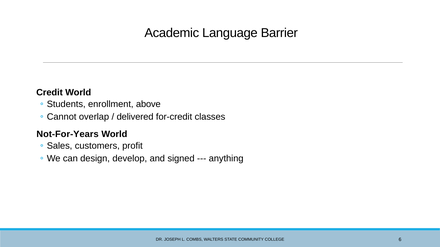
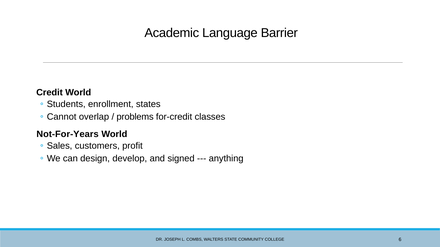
above: above -> states (148, 104)
delivered: delivered -> problems (135, 117)
